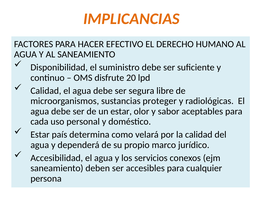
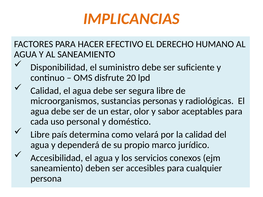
proteger: proteger -> personas (160, 101)
Estar: Estar -> Libre (40, 135)
